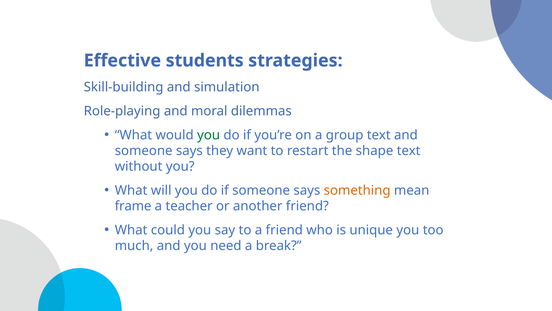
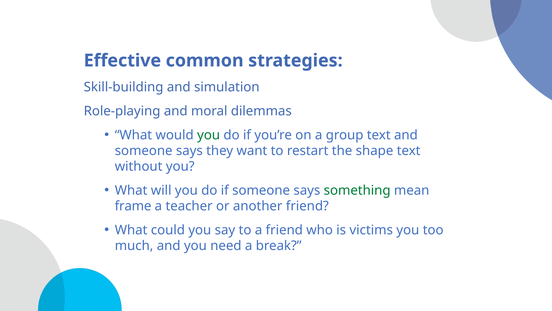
students: students -> common (205, 60)
something colour: orange -> green (357, 190)
unique: unique -> victims (371, 230)
